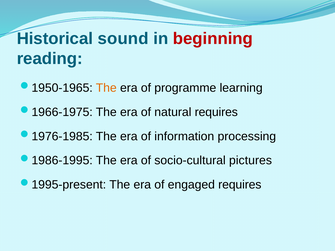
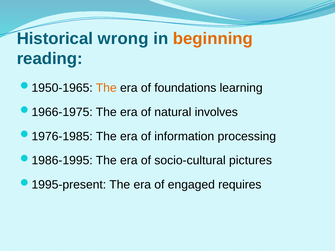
sound: sound -> wrong (123, 39)
beginning colour: red -> orange (213, 39)
programme: programme -> foundations (185, 88)
natural requires: requires -> involves (216, 112)
